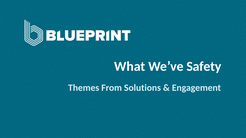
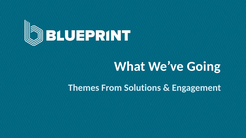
Safety: Safety -> Going (204, 67)
